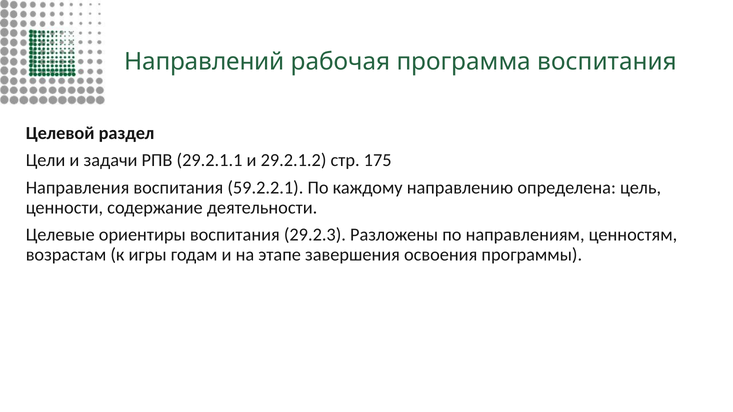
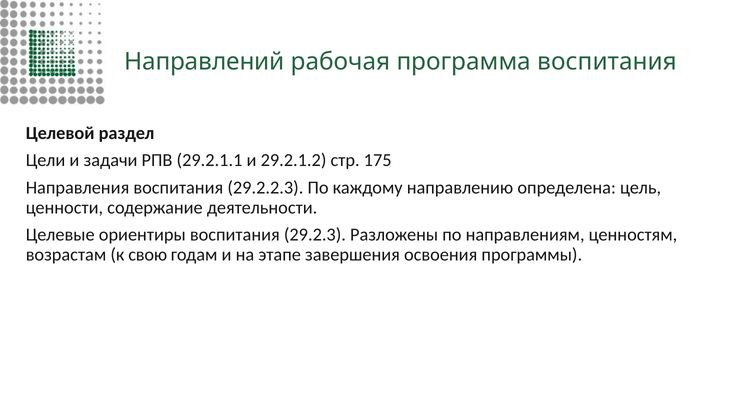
59.2.2.1: 59.2.2.1 -> 29.2.2.3 (265, 188)
игры: игры -> свою (148, 255)
